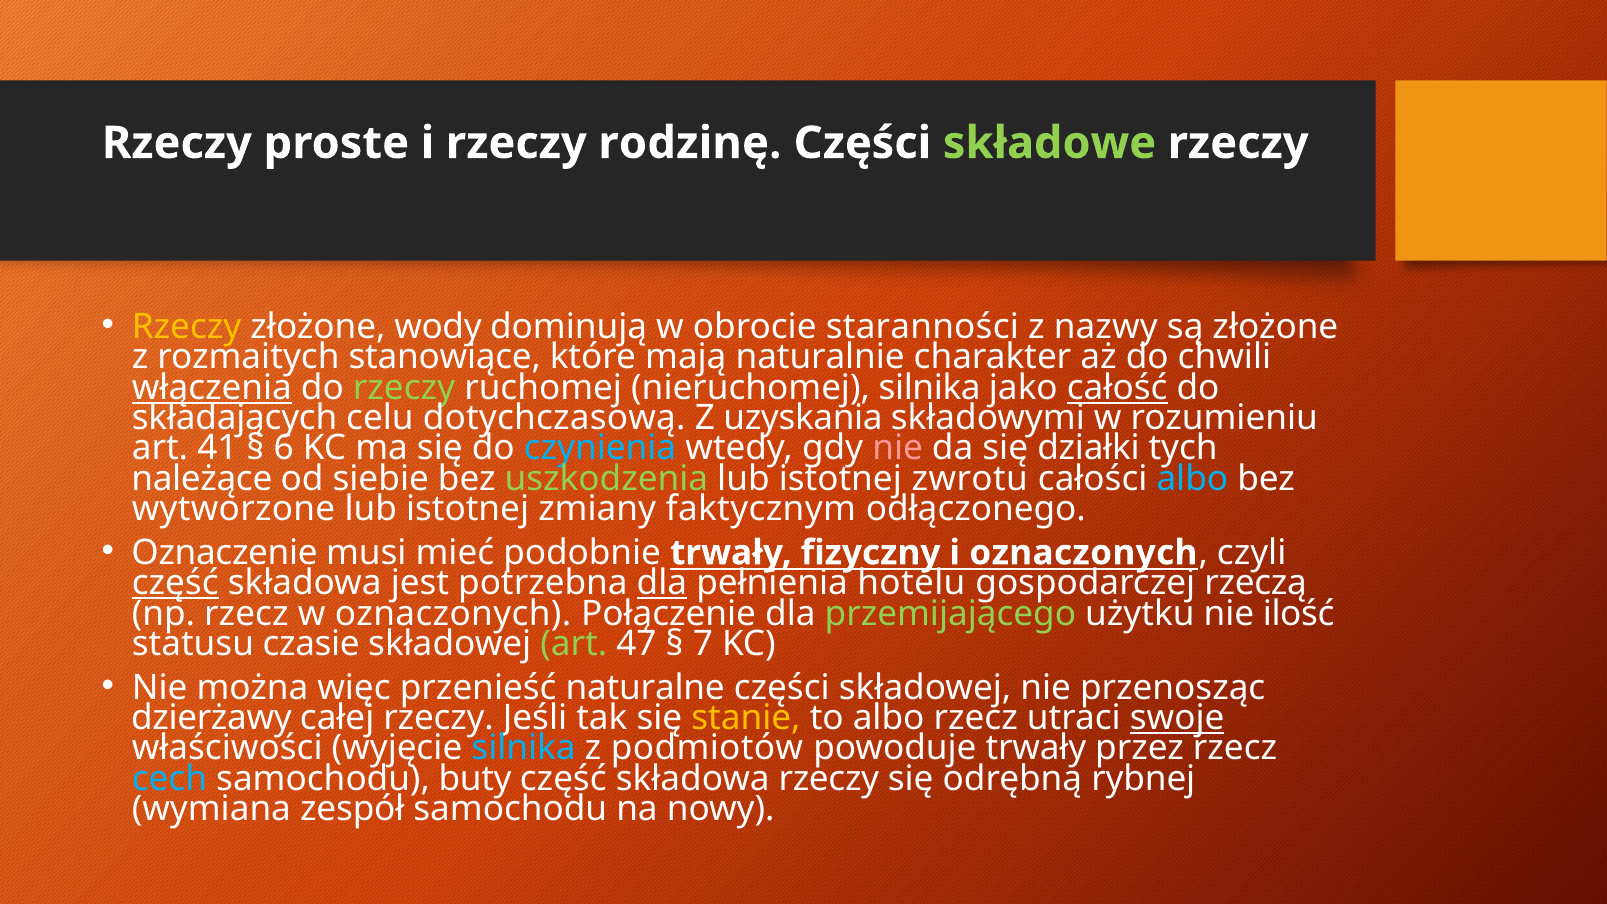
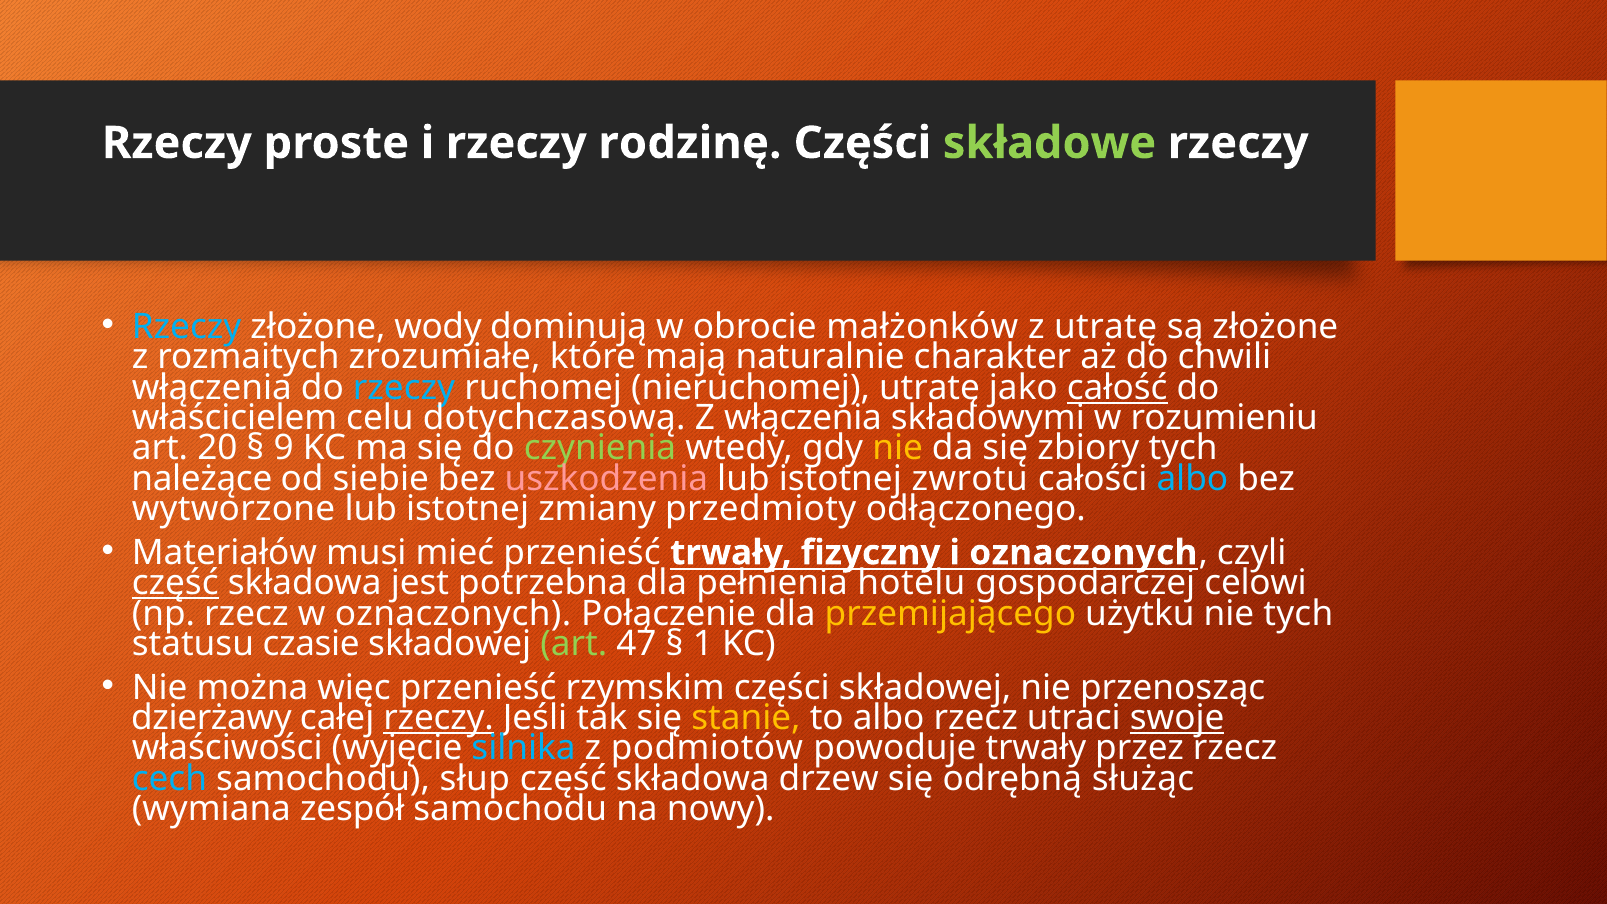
Rzeczy colour: yellow -> light blue (187, 327)
staranności: staranności -> małżonków (922, 327)
z nazwy: nazwy -> utratę (1106, 327)
stanowiące: stanowiące -> zrozumiałe (445, 357)
włączenia underline: present -> none (212, 387)
rzeczy colour: light green -> light blue (404, 387)
nieruchomej silnika: silnika -> utratę (929, 387)
składających: składających -> właścicielem (235, 418)
Z uzyskania: uzyskania -> włączenia (803, 418)
41: 41 -> 20 (217, 448)
6: 6 -> 9 (284, 448)
czynienia colour: light blue -> light green (600, 448)
nie colour: pink -> yellow (898, 448)
działki: działki -> zbiory (1088, 448)
uszkodzenia colour: light green -> pink (606, 479)
faktycznym: faktycznym -> przedmioty (761, 509)
Oznaczenie: Oznaczenie -> Materiałów (224, 553)
mieć podobnie: podobnie -> przenieść (582, 553)
dla underline: present -> none (662, 583)
rzeczą: rzeczą -> celowi (1256, 583)
przemijającego colour: light green -> yellow (950, 613)
nie ilość: ilość -> tych (1298, 613)
7: 7 -> 1 (703, 644)
naturalne: naturalne -> rzymskim (645, 688)
rzeczy underline: none -> present (439, 718)
buty: buty -> słup (475, 779)
składowa rzeczy: rzeczy -> drzew (829, 779)
rybnej: rybnej -> służąc (1143, 779)
